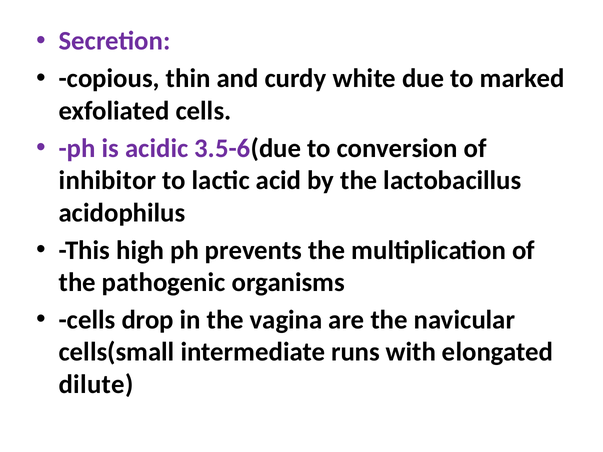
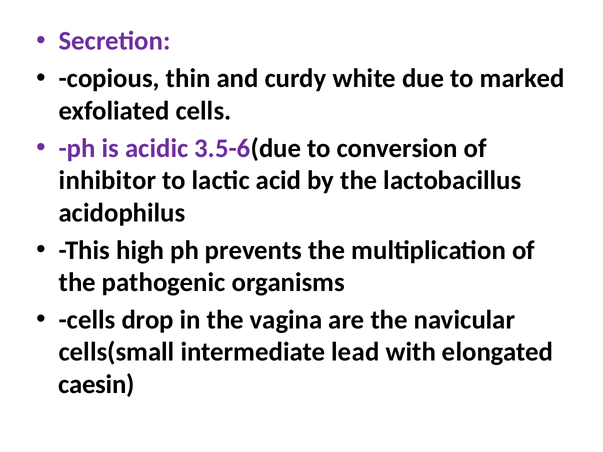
runs: runs -> lead (355, 352)
dilute: dilute -> caesin (96, 384)
